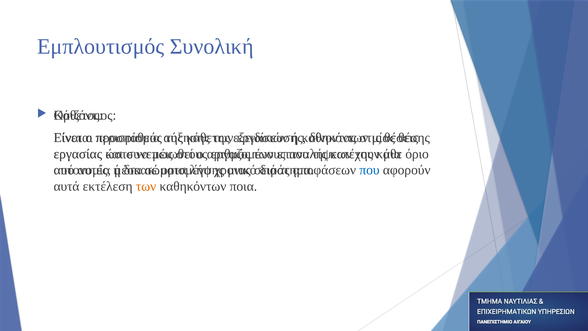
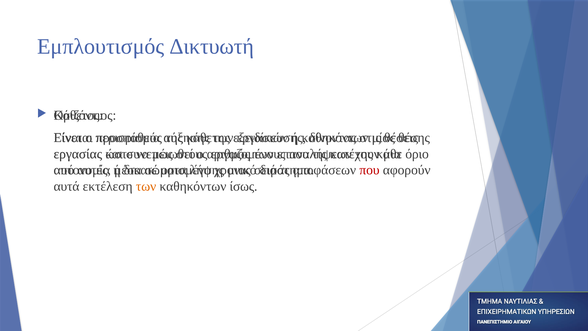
Συνολική: Συνολική -> Δικτυωτή (212, 46)
που colour: blue -> red (369, 170)
ποια: ποια -> ίσως (243, 186)
